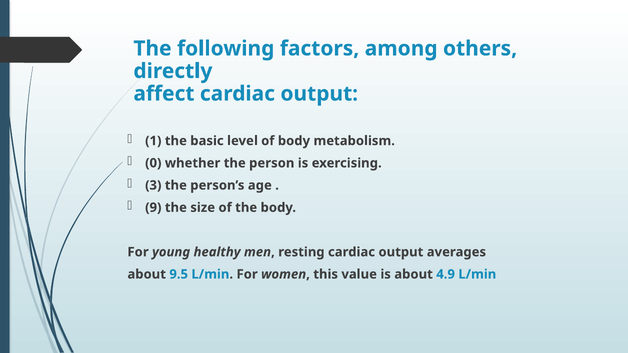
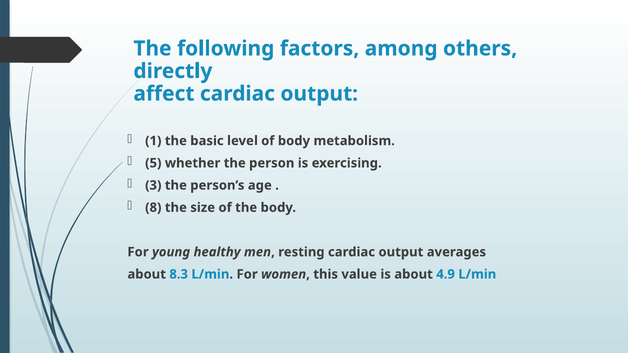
0: 0 -> 5 (153, 163)
9: 9 -> 8 (153, 208)
9.5: 9.5 -> 8.3 (179, 274)
